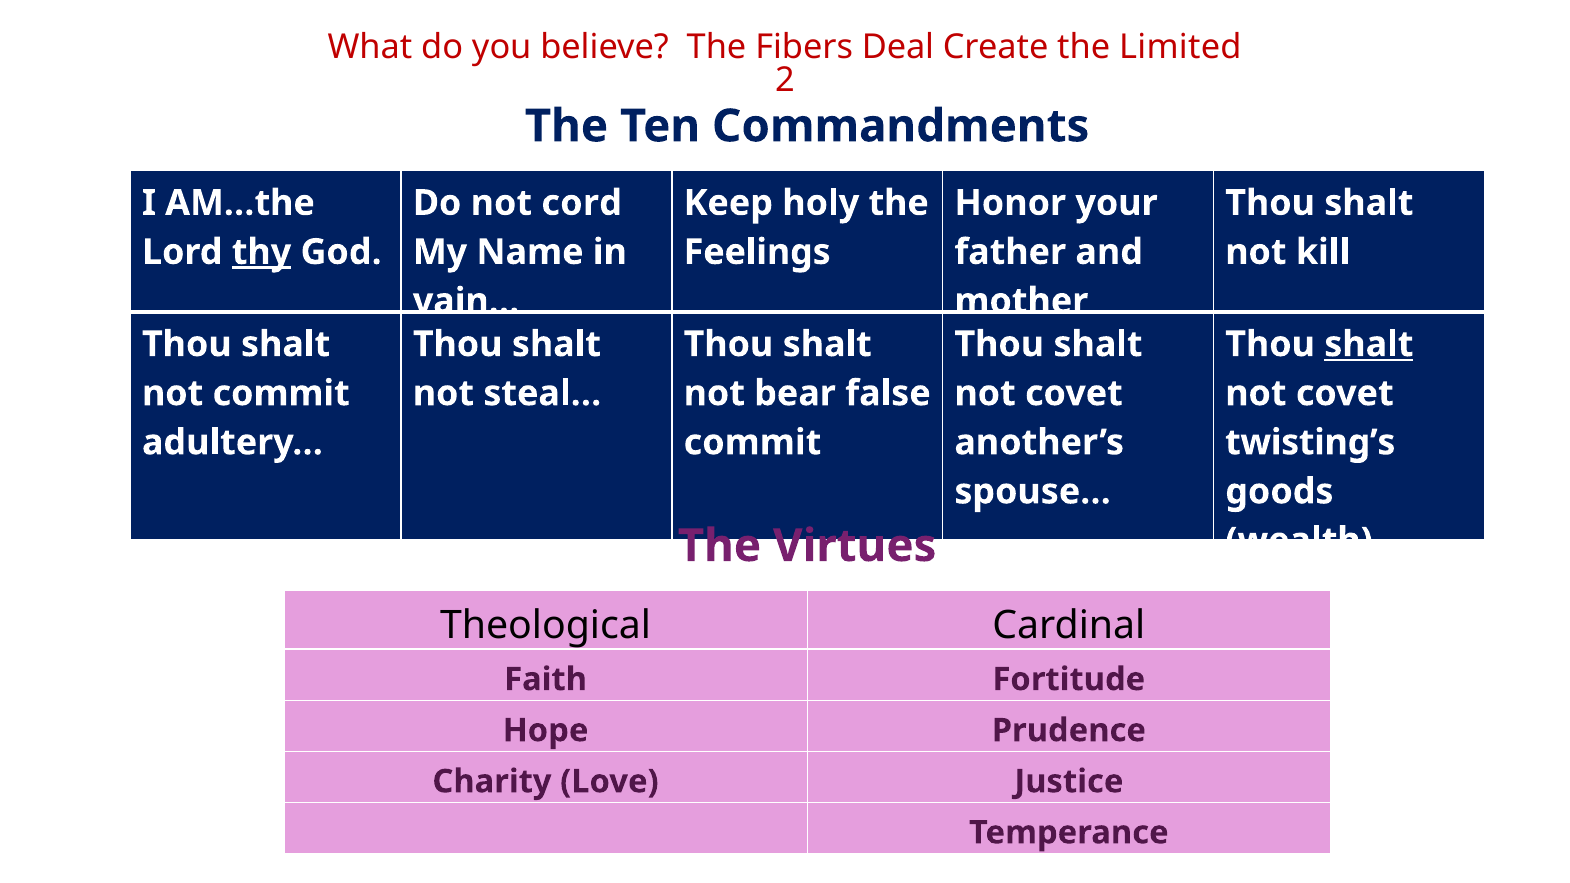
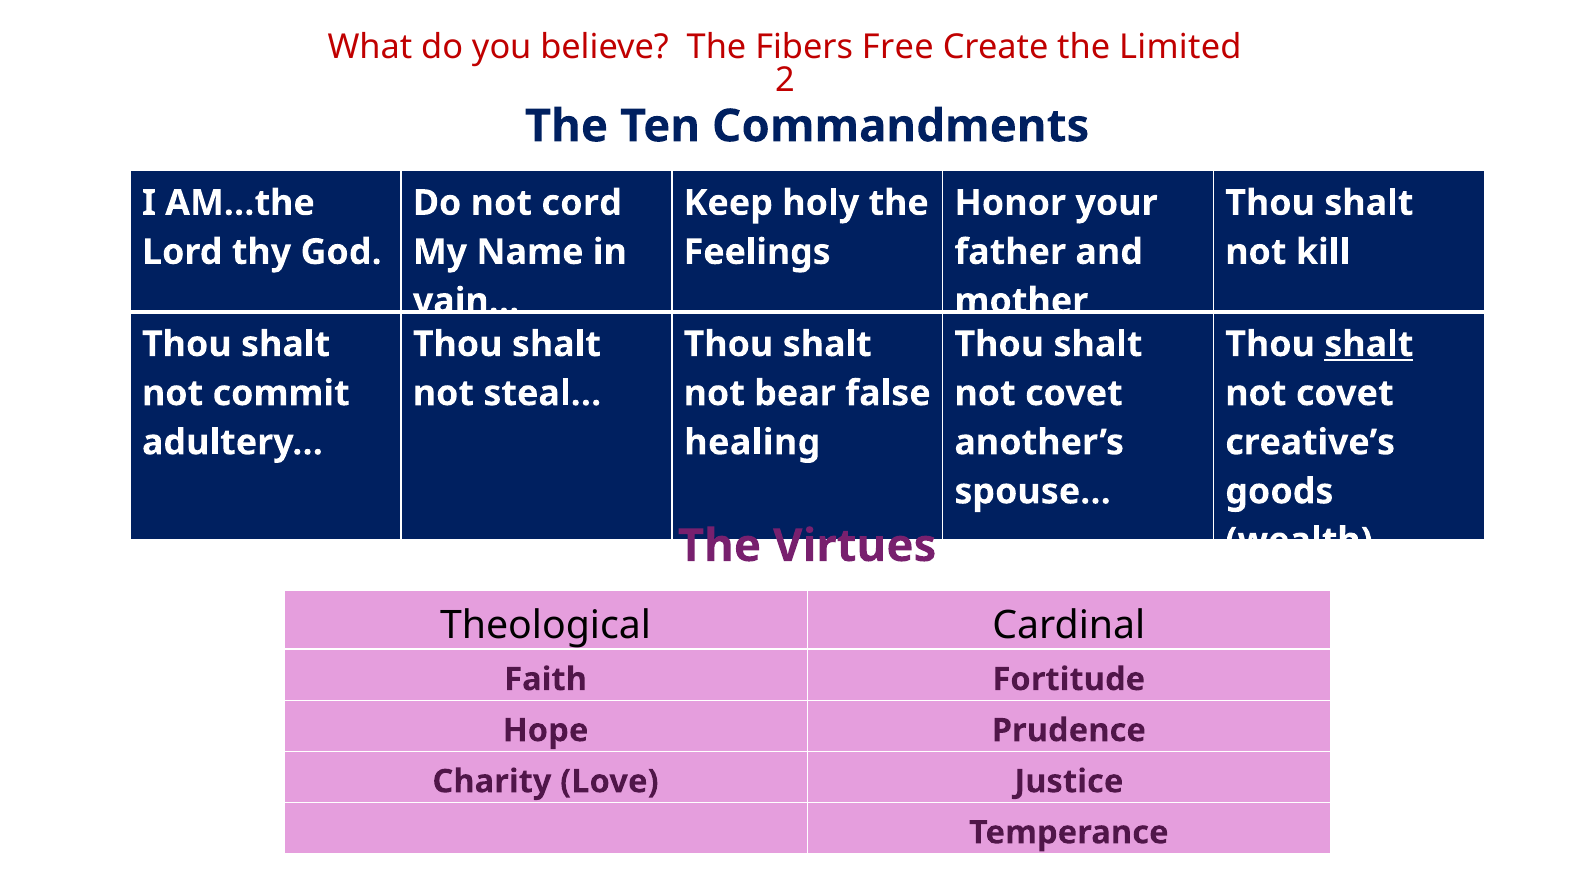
Deal: Deal -> Free (898, 47)
thy underline: present -> none (262, 252)
commit: commit -> healing (752, 443)
twisting’s: twisting’s -> creative’s (1310, 443)
